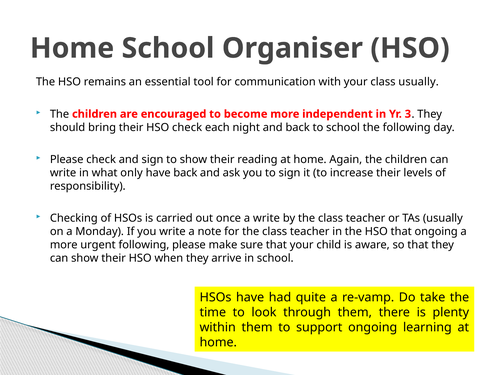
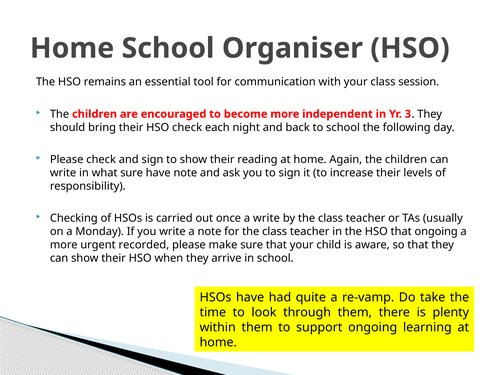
class usually: usually -> session (419, 82)
what only: only -> sure (132, 173)
have back: back -> note (185, 173)
urgent following: following -> recorded (144, 245)
